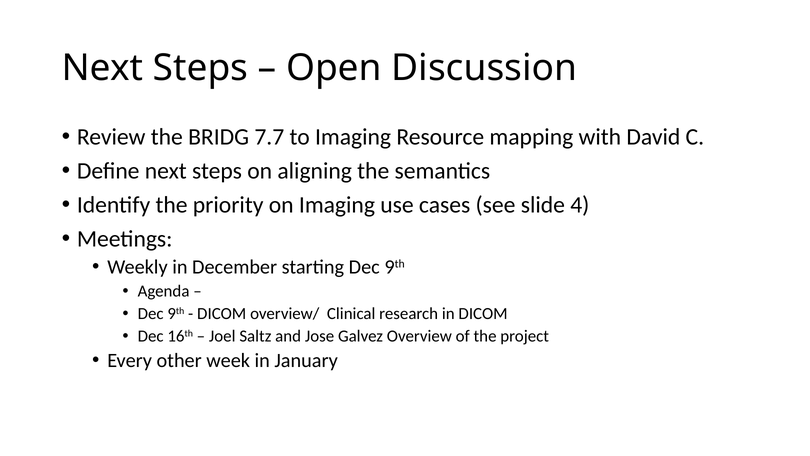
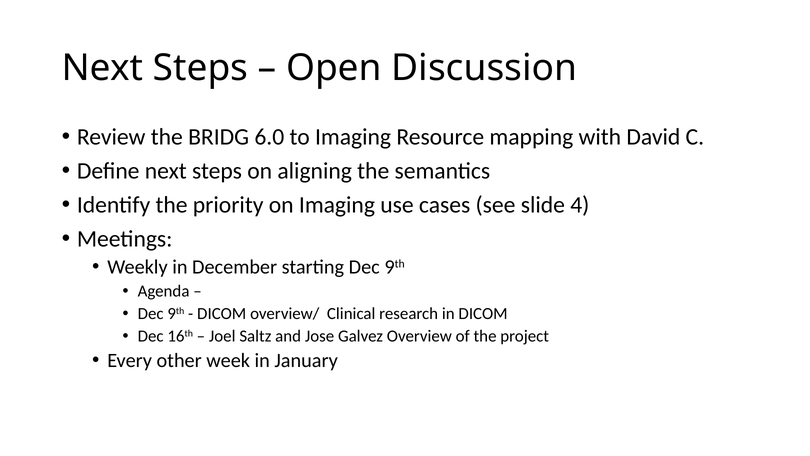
7.7: 7.7 -> 6.0 (269, 137)
